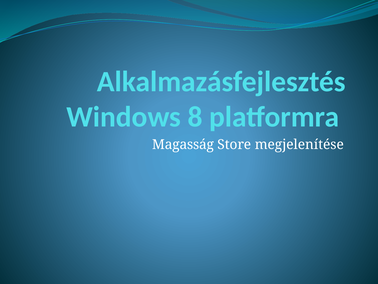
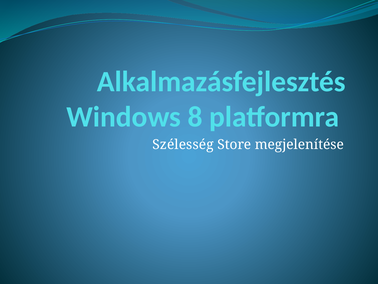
Magasság: Magasság -> Szélesség (183, 144)
